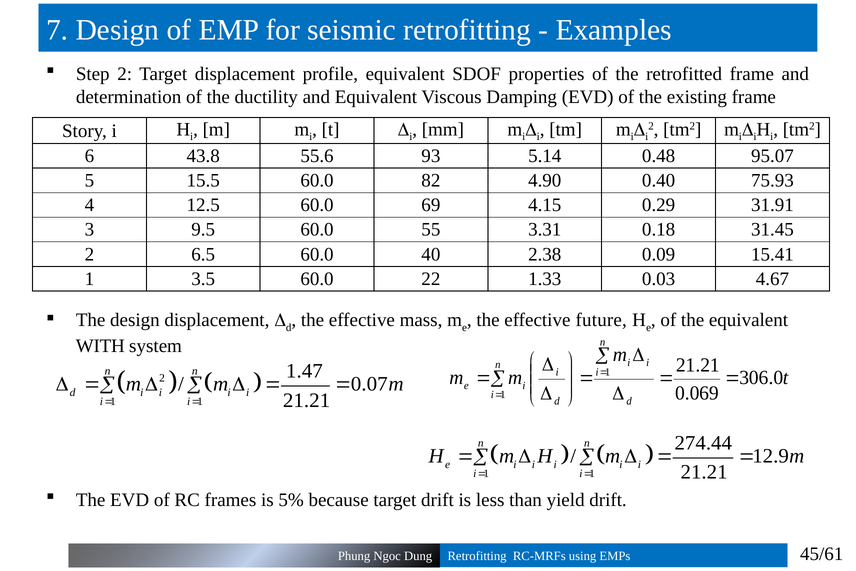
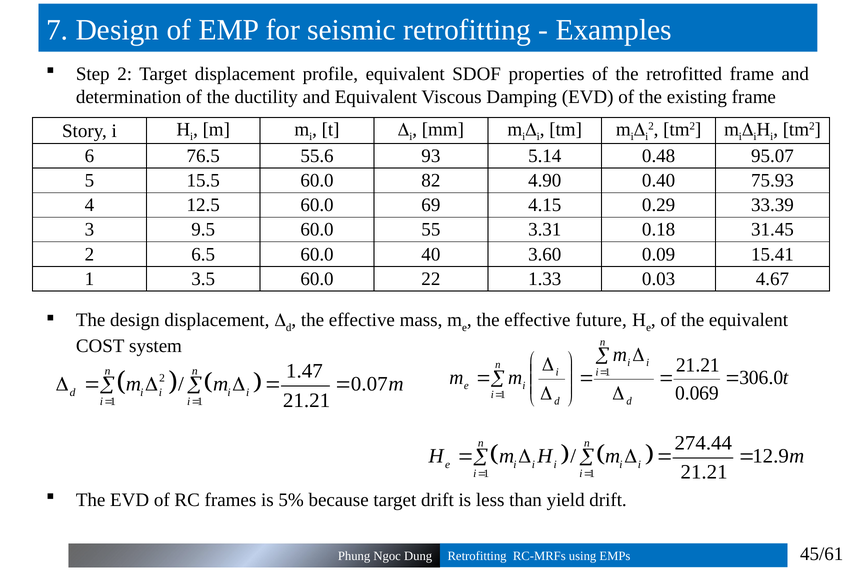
43.8: 43.8 -> 76.5 (203, 156)
31.91: 31.91 -> 33.39 (772, 205)
2.38: 2.38 -> 3.60 (545, 254)
WITH: WITH -> COST (100, 346)
